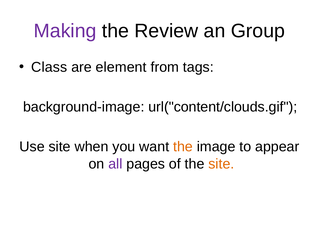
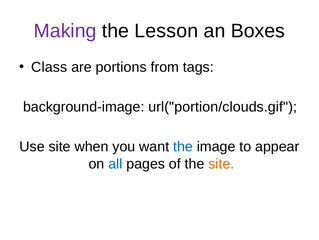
Review: Review -> Lesson (166, 31)
Group: Group -> Boxes (258, 31)
element: element -> portions (121, 67)
url("content/clouds.gif: url("content/clouds.gif -> url("portion/clouds.gif (223, 107)
the colour: orange -> blue (183, 146)
all colour: purple -> blue (115, 163)
